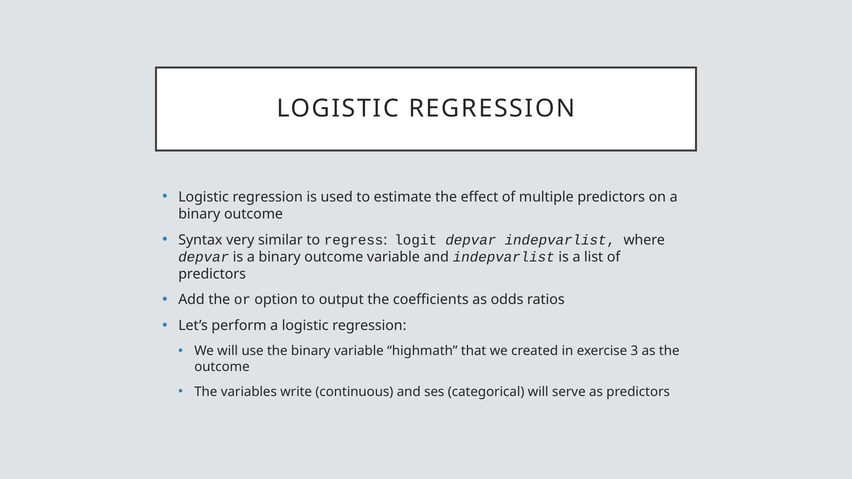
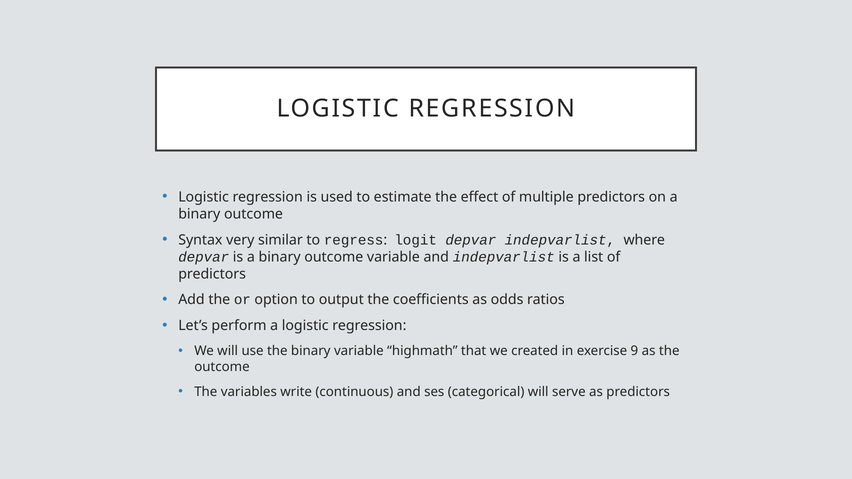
3: 3 -> 9 (634, 351)
